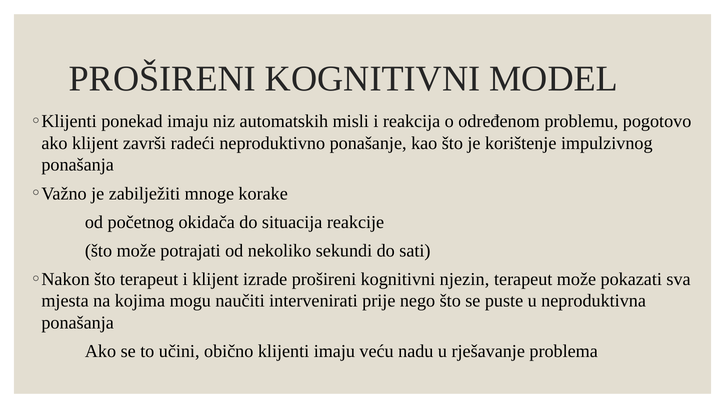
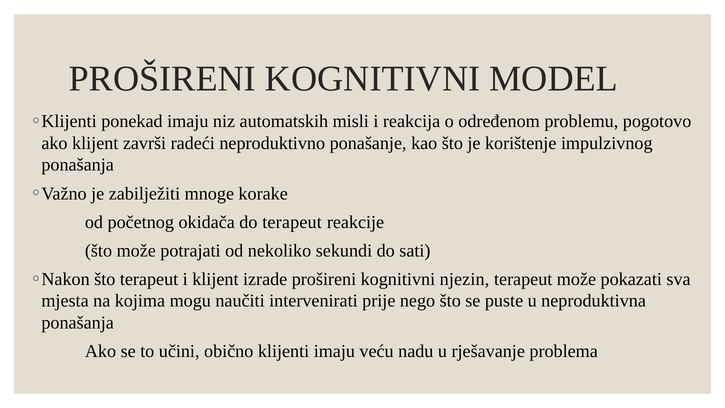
do situacija: situacija -> terapeut (292, 222)
